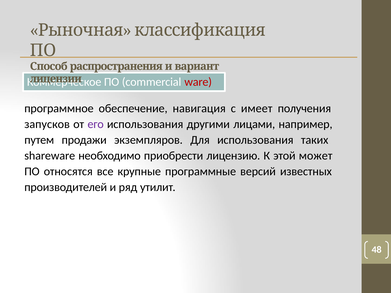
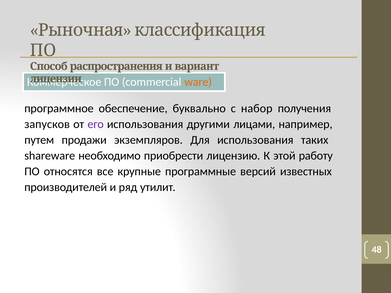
ware colour: red -> orange (198, 82)
навигация: навигация -> буквально (199, 108)
имеет: имеет -> набор (257, 108)
может: может -> работу (316, 156)
